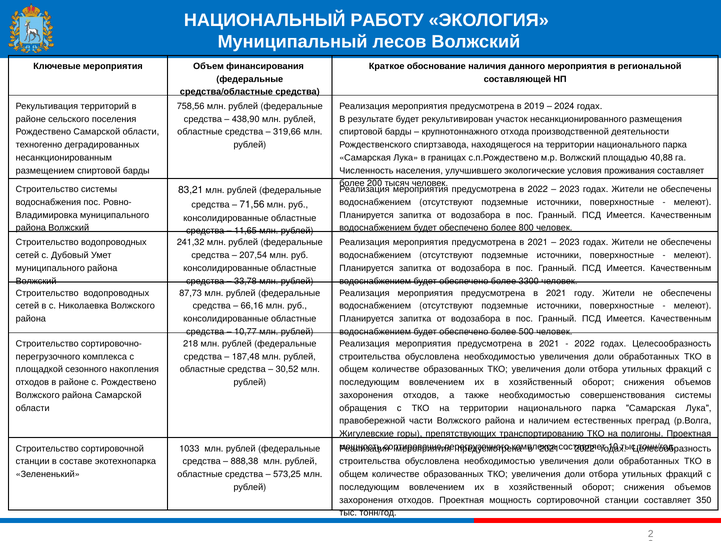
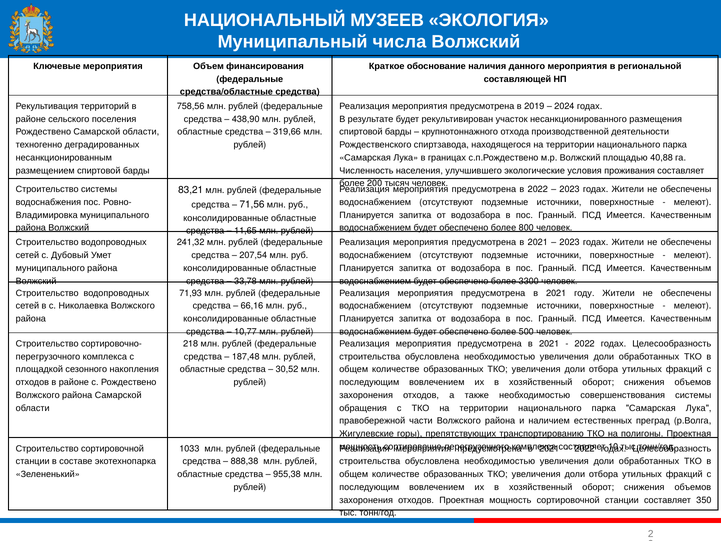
РАБОТУ: РАБОТУ -> МУЗЕЕВ (387, 20)
лесов: лесов -> числа (399, 42)
87,73: 87,73 -> 71,93 (191, 293)
573,25: 573,25 -> 955,38 (287, 474)
